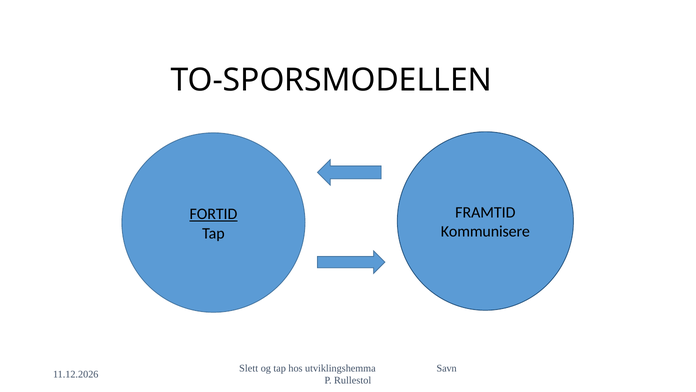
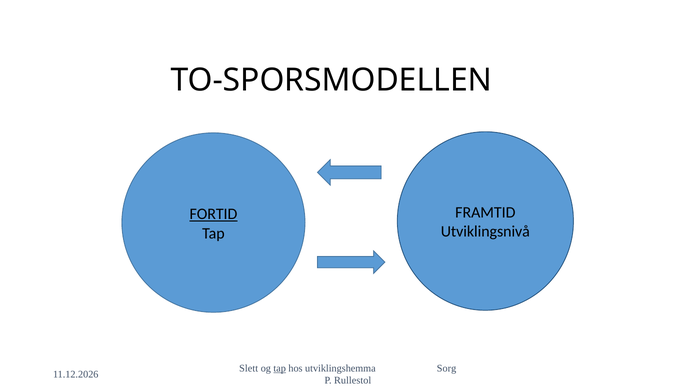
Kommunisere: Kommunisere -> Utviklingsnivå (485, 231)
tap underline: none -> present (280, 368)
Savn: Savn -> Sorg (447, 368)
